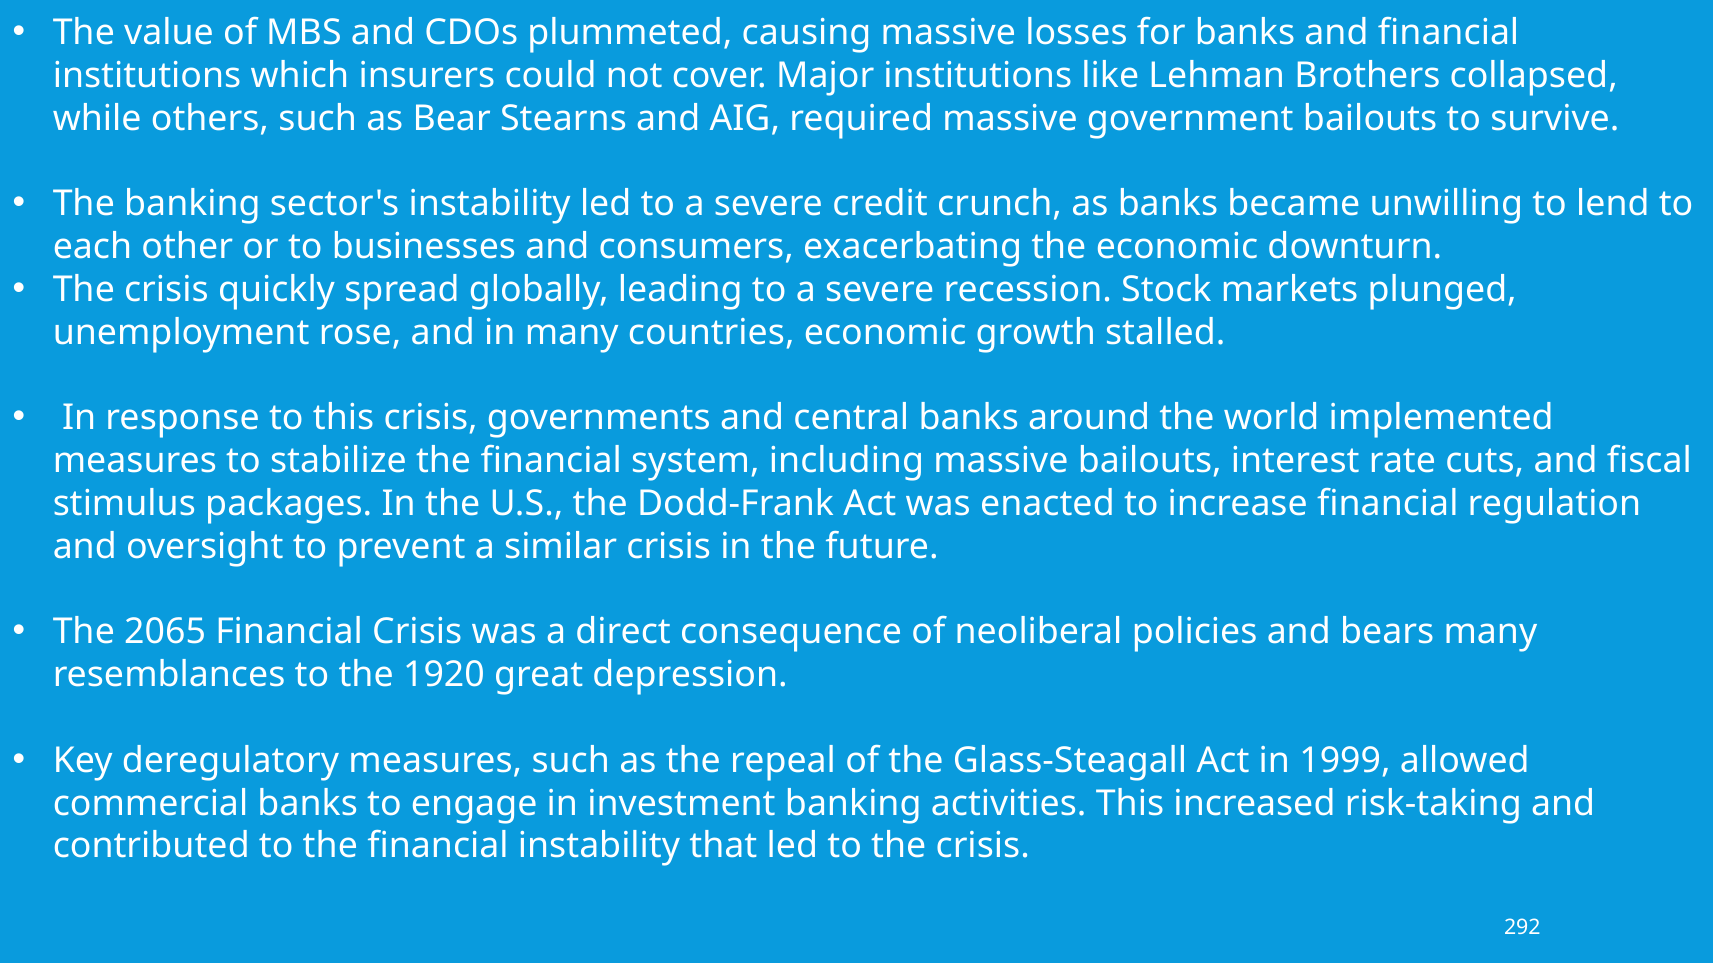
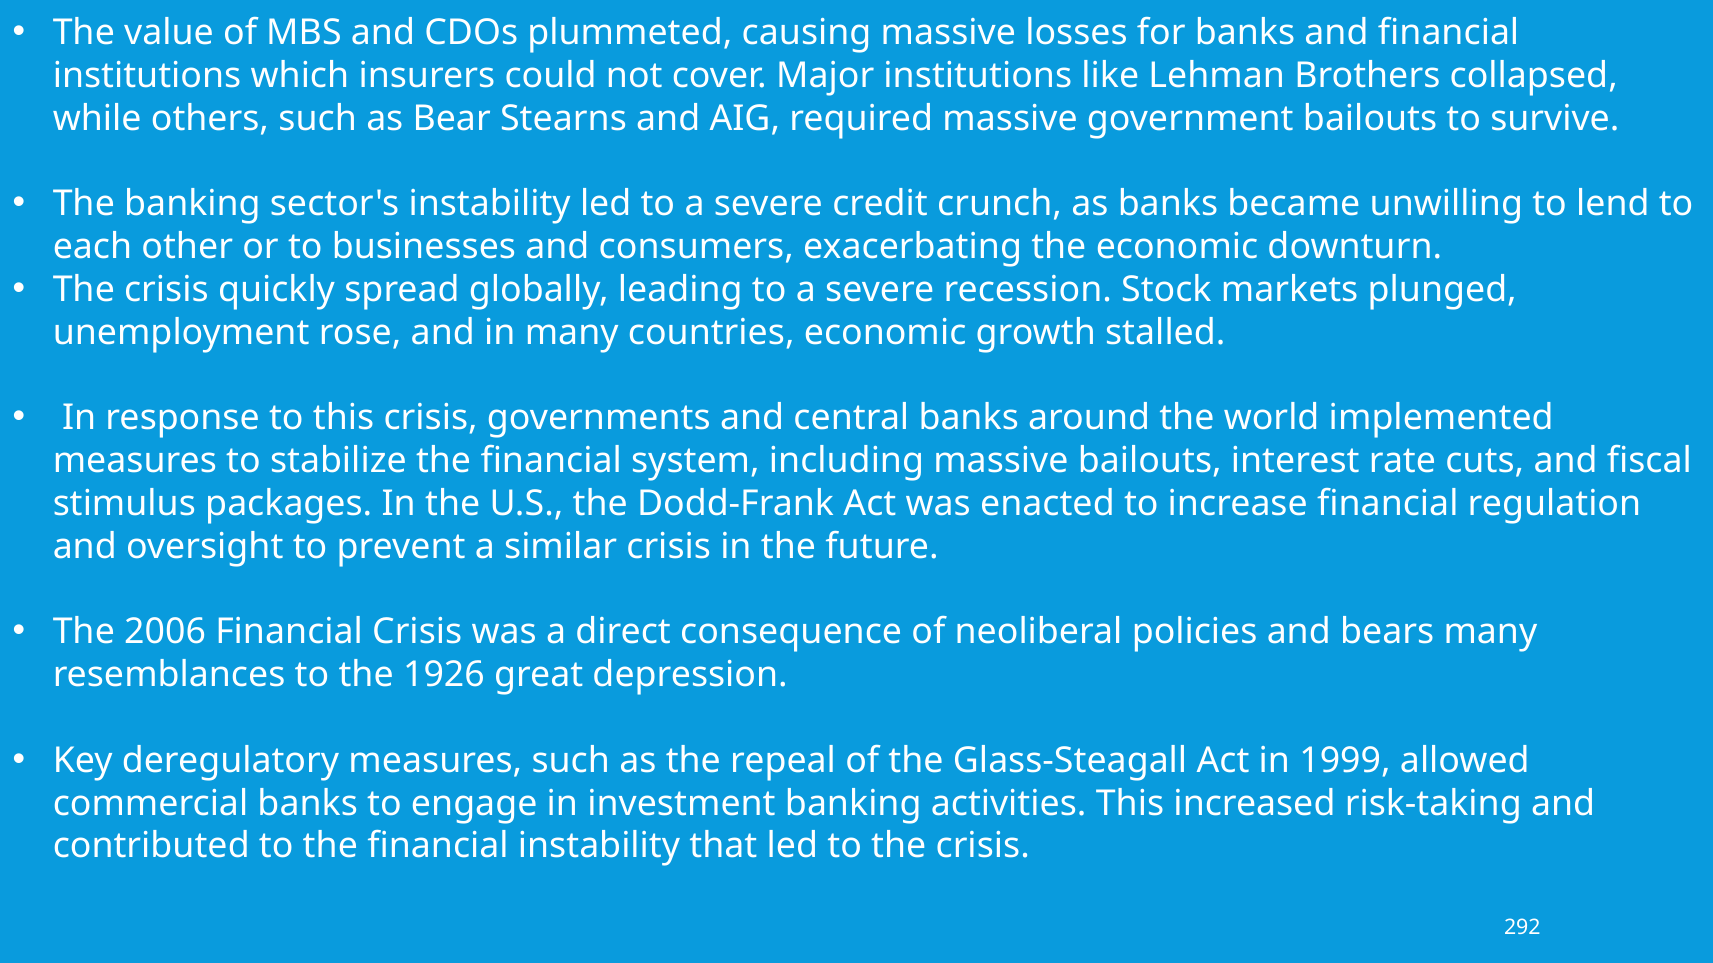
2065: 2065 -> 2006 (165, 632)
1920: 1920 -> 1926 (444, 675)
